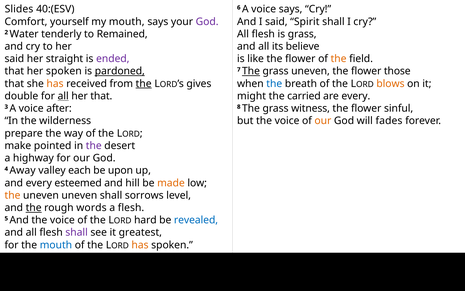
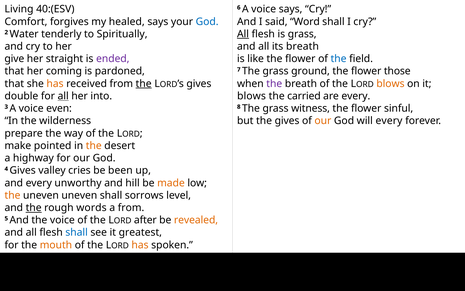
Slides: Slides -> Living (19, 9)
yourself: yourself -> forgives (69, 22)
my mouth: mouth -> healed (127, 22)
God colour: purple -> blue (207, 22)
Spirit: Spirit -> Word (305, 22)
All underline: none -> present (243, 34)
Remained: Remained -> Spiritually (122, 34)
its believe: believe -> breath (302, 46)
said: said -> give (14, 59)
the colour: orange -> blue (339, 59)
her spoken: spoken -> coming (64, 71)
pardoned underline: present -> none (120, 71)
The underline: present -> none (251, 71)
grass uneven: uneven -> ground (311, 71)
the colour: blue -> purple (274, 84)
her that: that -> into (101, 96)
might: might -> blows (252, 96)
after: after -> even (59, 108)
but the voice: voice -> gives (287, 121)
will fades: fades -> every (389, 121)
the colour: purple -> orange (94, 146)
4 Away: Away -> Gives (23, 170)
each: each -> cries (79, 170)
upon: upon -> been (120, 170)
esteemed: esteemed -> unworthy (78, 183)
a flesh: flesh -> from (131, 207)
hard: hard -> after (145, 220)
revealed colour: blue -> orange (196, 220)
shall colour: purple -> blue (77, 232)
mouth colour: blue -> orange (56, 245)
